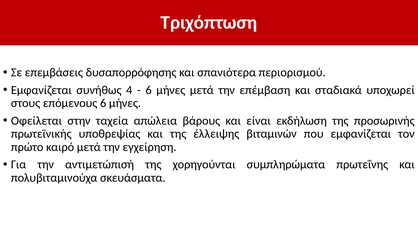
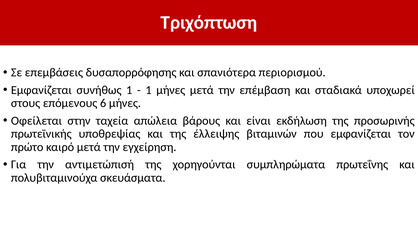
συνήθως 4: 4 -> 1 (129, 90)
6: 6 -> 1 (149, 90)
